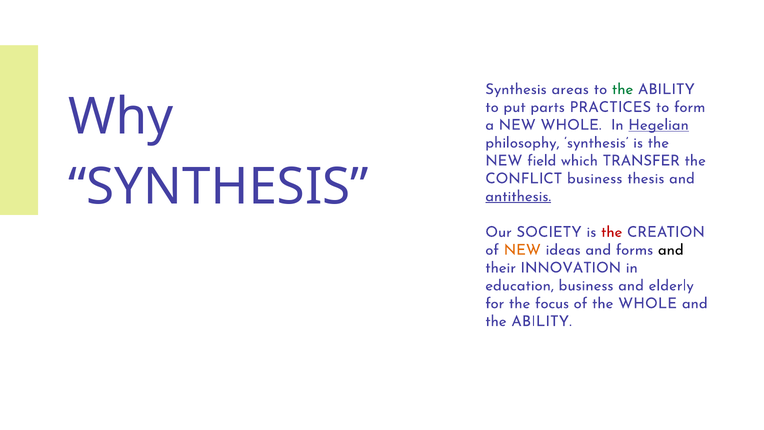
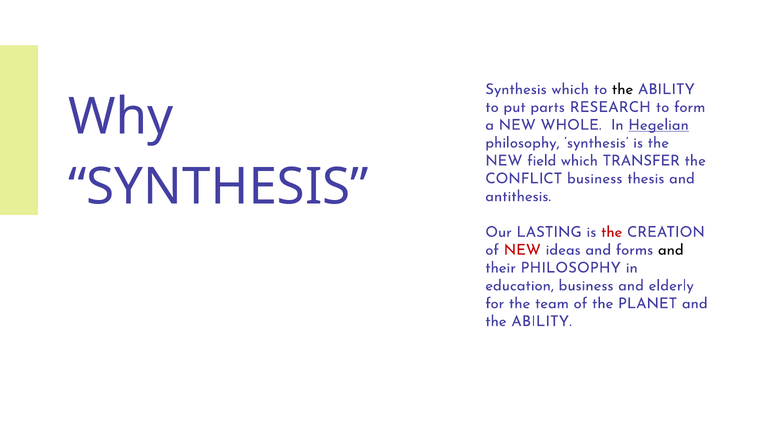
Synthesis areas: areas -> which (570, 89)
the colour: green -> black (623, 89)
PRACTICES: PRACTICES -> RESEARCH (610, 107)
antithesis underline: present -> none (518, 196)
SOCIETY: SOCIETY -> LASTING (549, 232)
NEW colour: orange -> red (522, 250)
their INNOVATION: INNOVATION -> PHILOSOPHY (571, 267)
focus: focus -> team (552, 303)
the WHOLE: WHOLE -> PLANET (648, 303)
